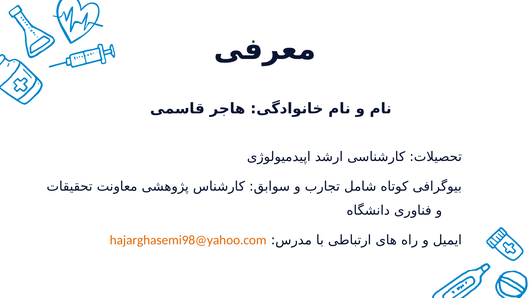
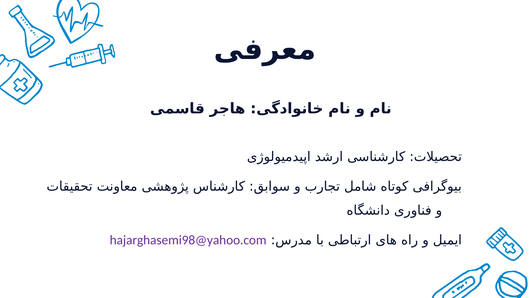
hajarghasemi98@yahoo.com colour: orange -> purple (188, 240)
